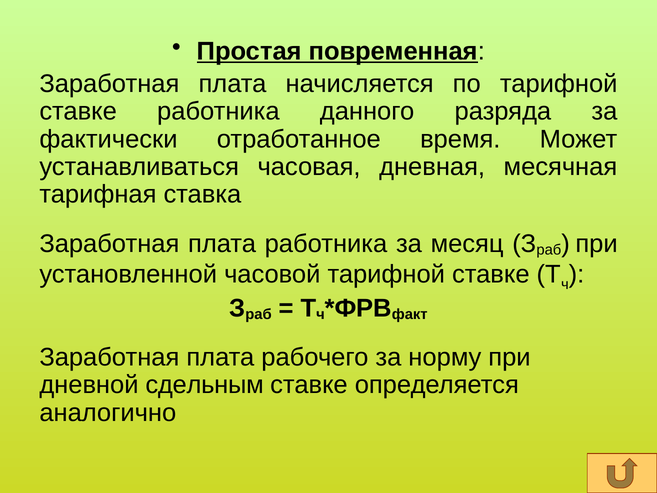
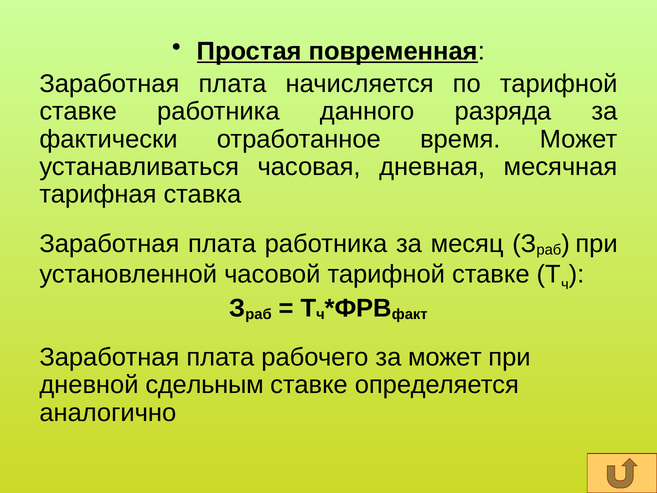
за норму: норму -> может (445, 357)
